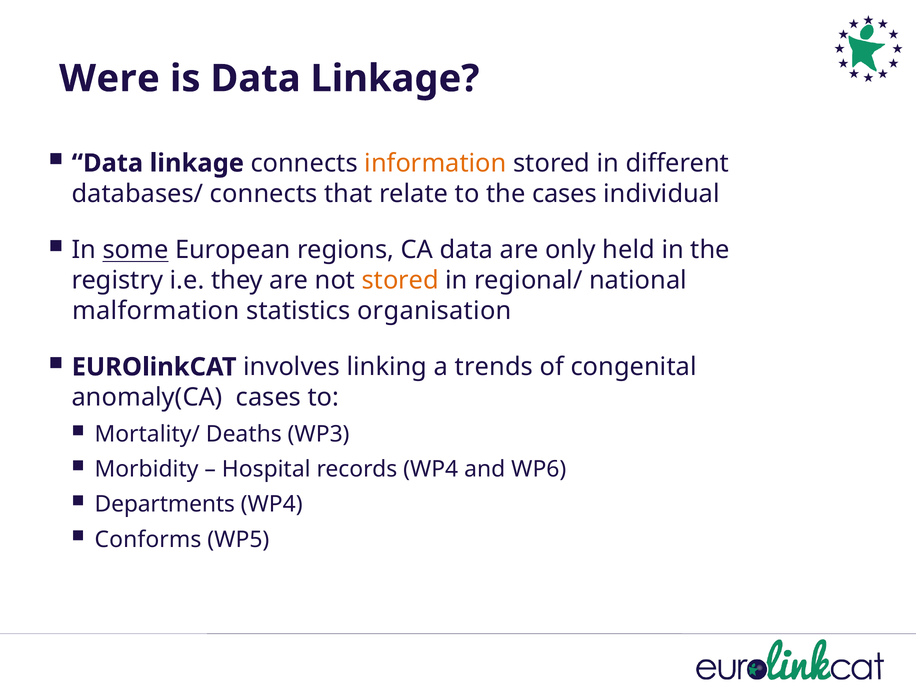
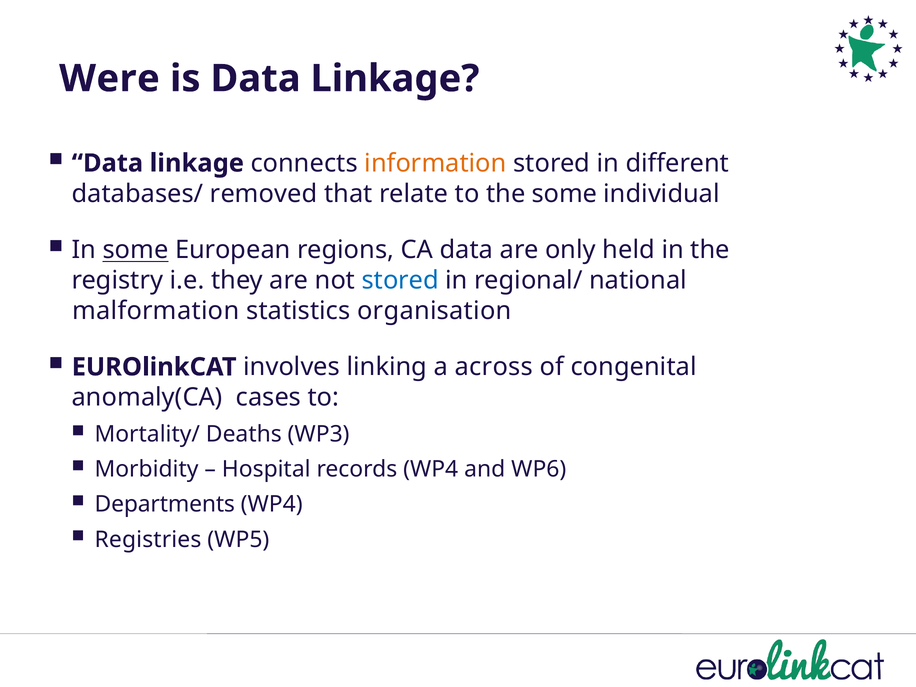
databases/ connects: connects -> removed (264, 194)
the cases: cases -> some (564, 194)
stored colour: orange -> blue (400, 280)
trends: trends -> across (494, 367)
Conforms: Conforms -> Registries (148, 539)
